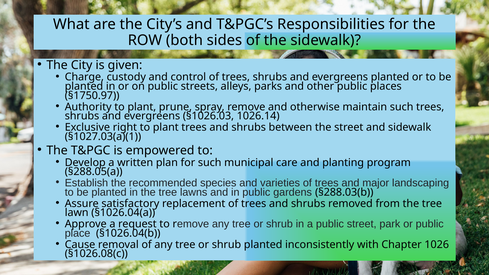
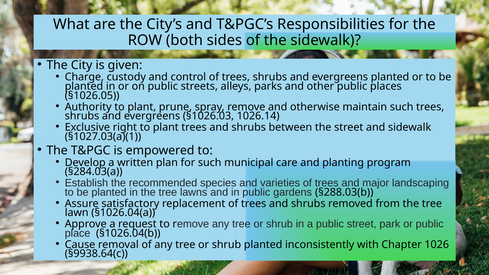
§1750.97: §1750.97 -> §1026.05 (92, 96)
§288.05(a: §288.05(a -> §284.03(a (94, 172)
§1026.08(c: §1026.08(c -> §9938.64(c (96, 254)
